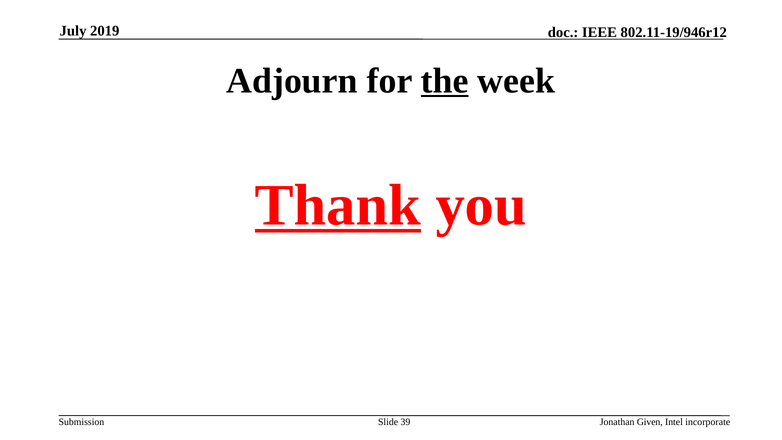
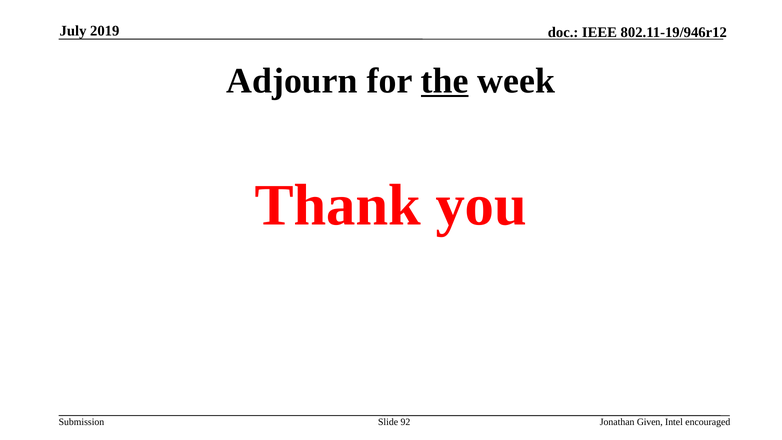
Thank underline: present -> none (338, 205)
39: 39 -> 92 (405, 422)
incorporate: incorporate -> encouraged (708, 422)
